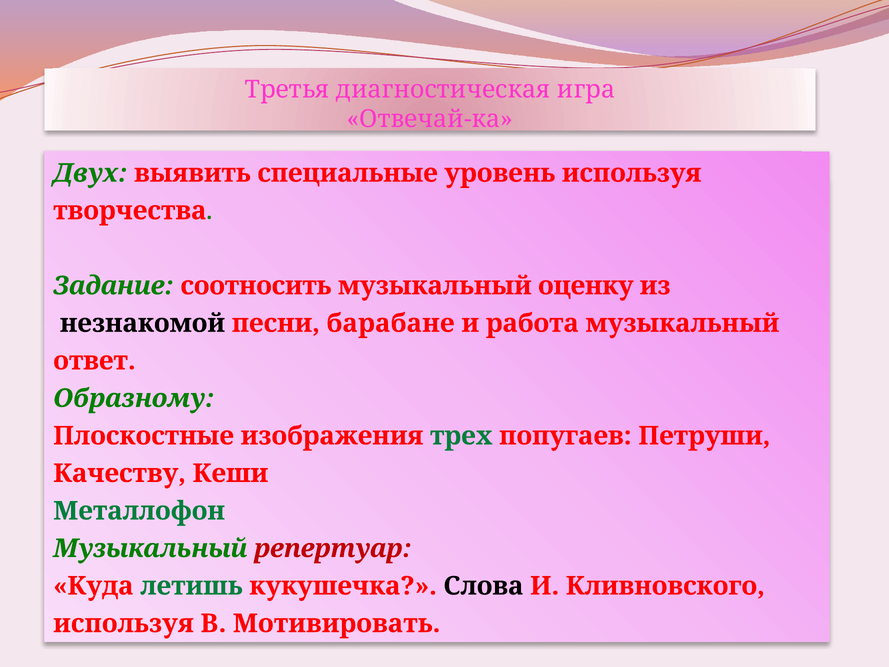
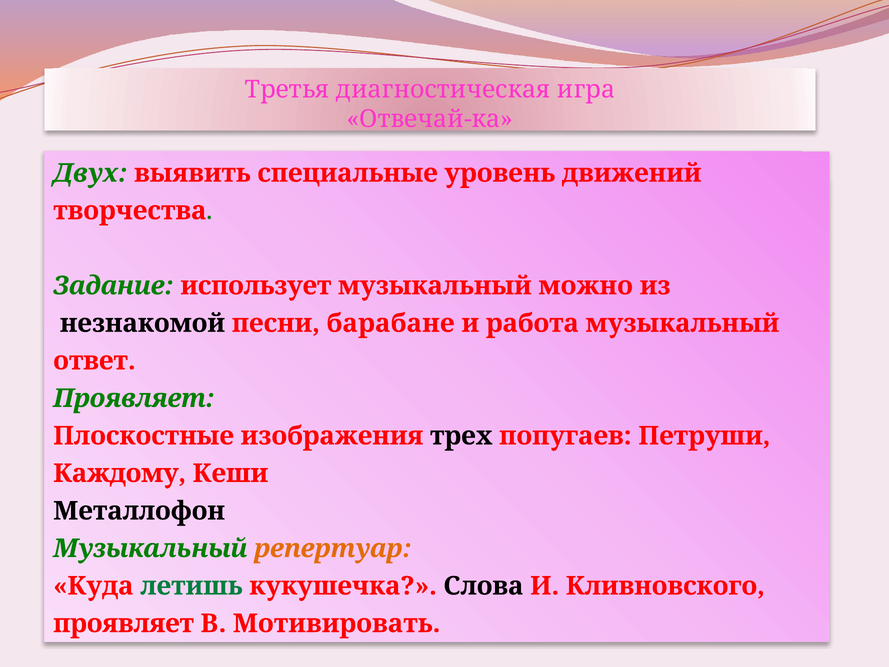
уровень используя: используя -> движений (632, 173)
соотносить: соотносить -> использует (256, 286)
оценку: оценку -> можно (586, 286)
Образному: Образному -> Проявляет (134, 398)
трех colour: green -> black (461, 436)
Качеству: Качеству -> Каждому (120, 473)
Металлофон colour: green -> black (139, 511)
репертуар colour: red -> orange (333, 548)
используя: используя -> проявляет (124, 623)
